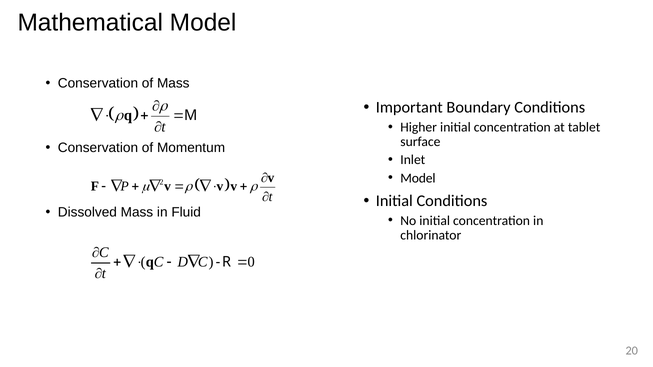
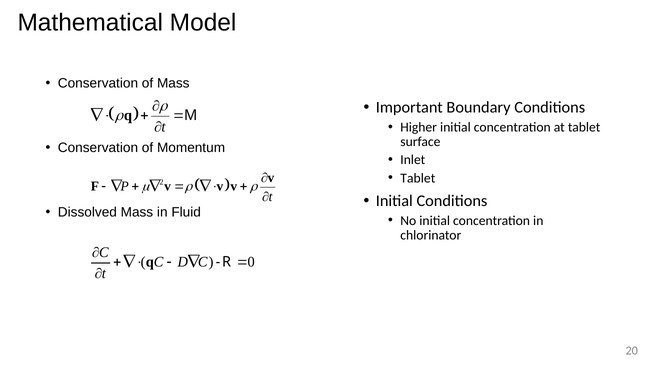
Model: Model -> Tablet (418, 178)
